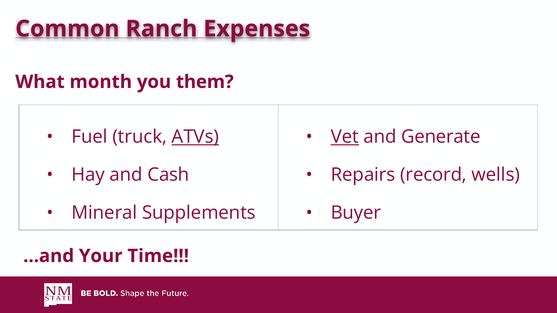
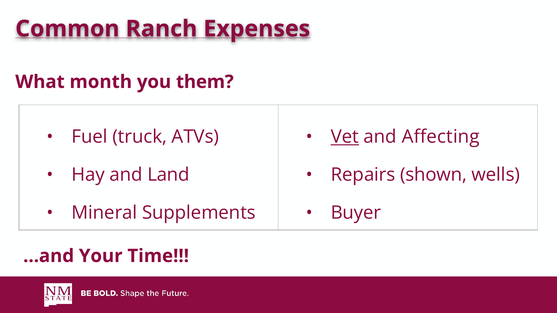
ATVs underline: present -> none (195, 137)
Generate: Generate -> Affecting (441, 137)
Cash: Cash -> Land (168, 175)
record: record -> shown (434, 175)
